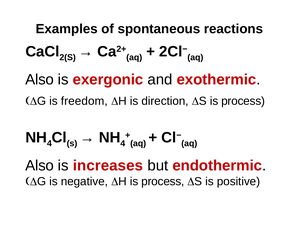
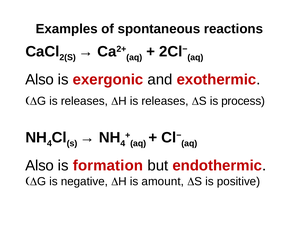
freedom: freedom -> releases (84, 101)
direction: direction -> releases (165, 101)
increases: increases -> formation (108, 165)
process: process -> amount (163, 181)
